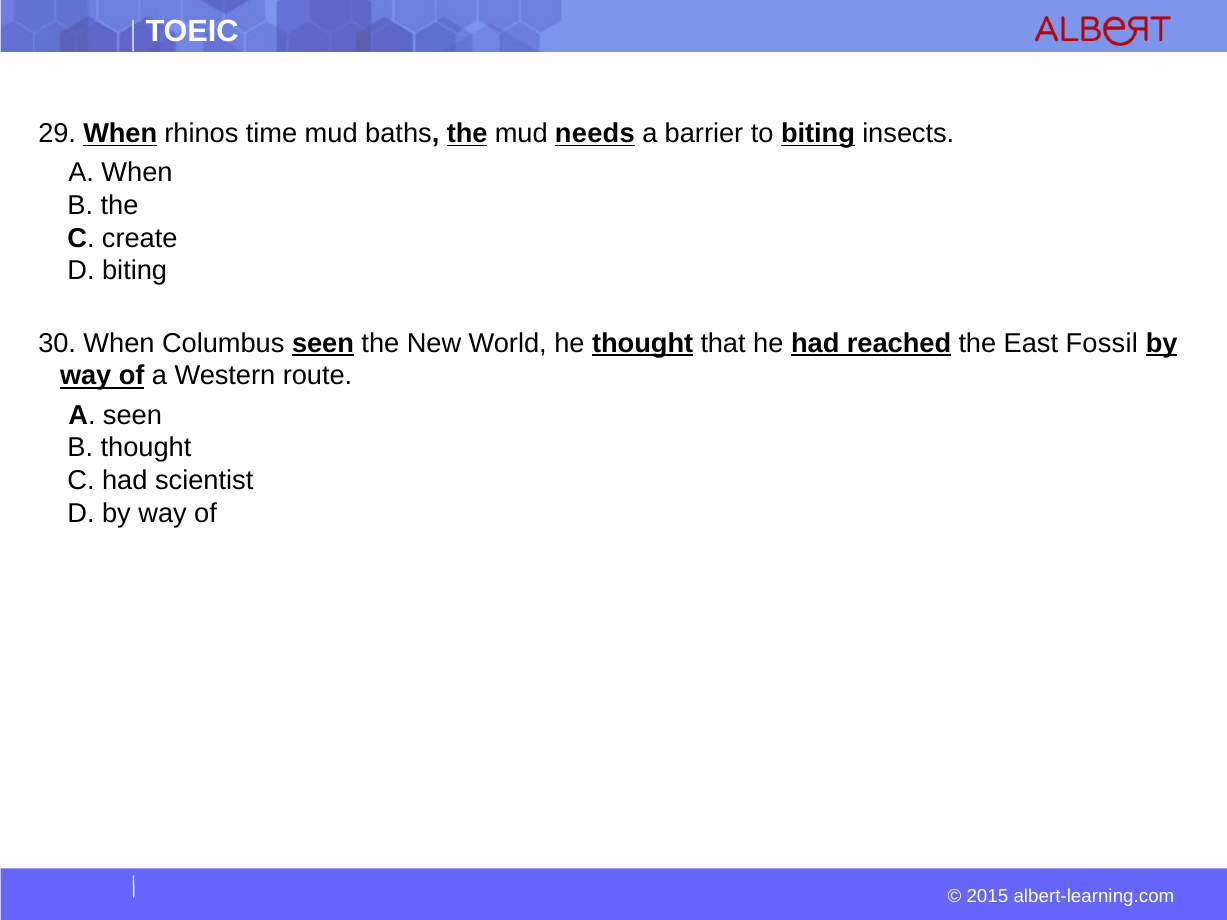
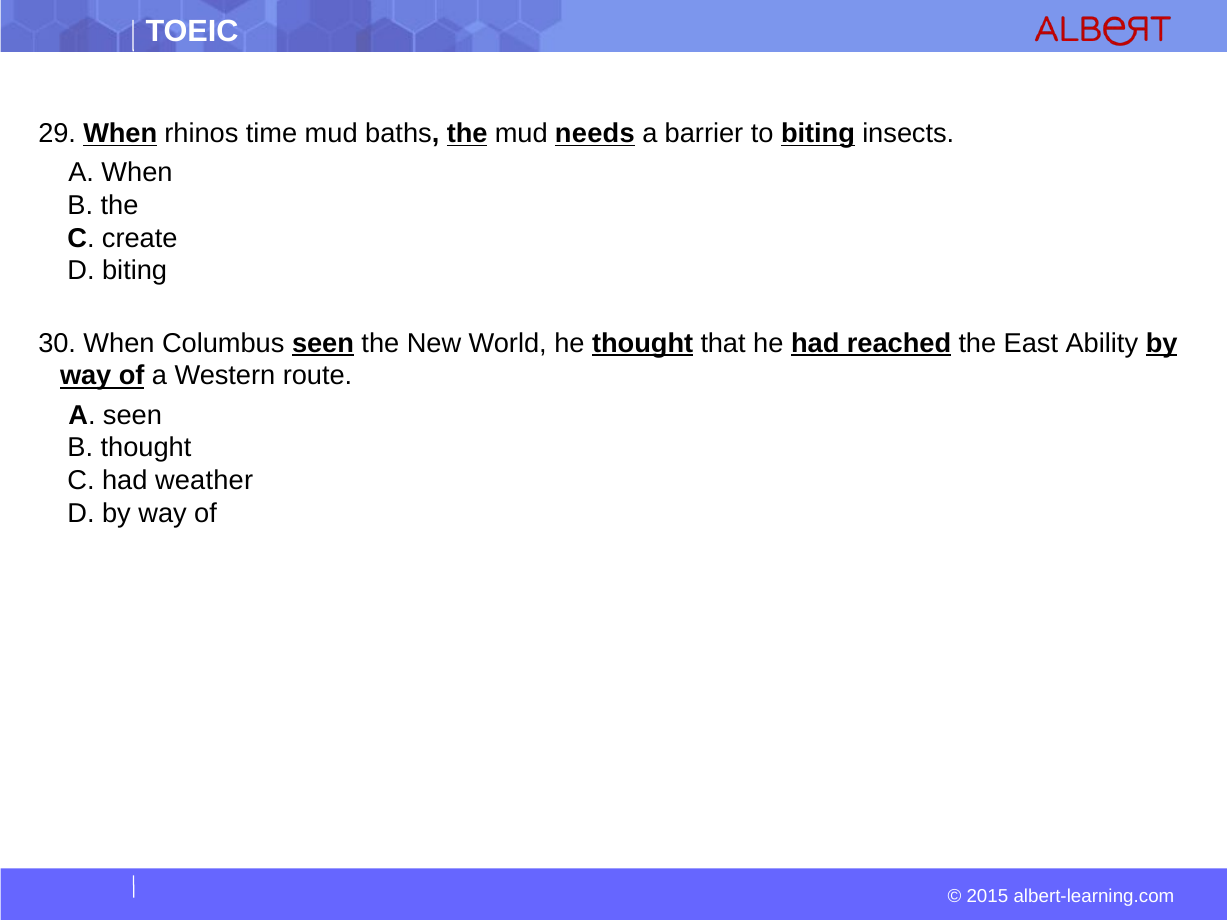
Fossil: Fossil -> Ability (1102, 343)
scientist: scientist -> weather (204, 481)
